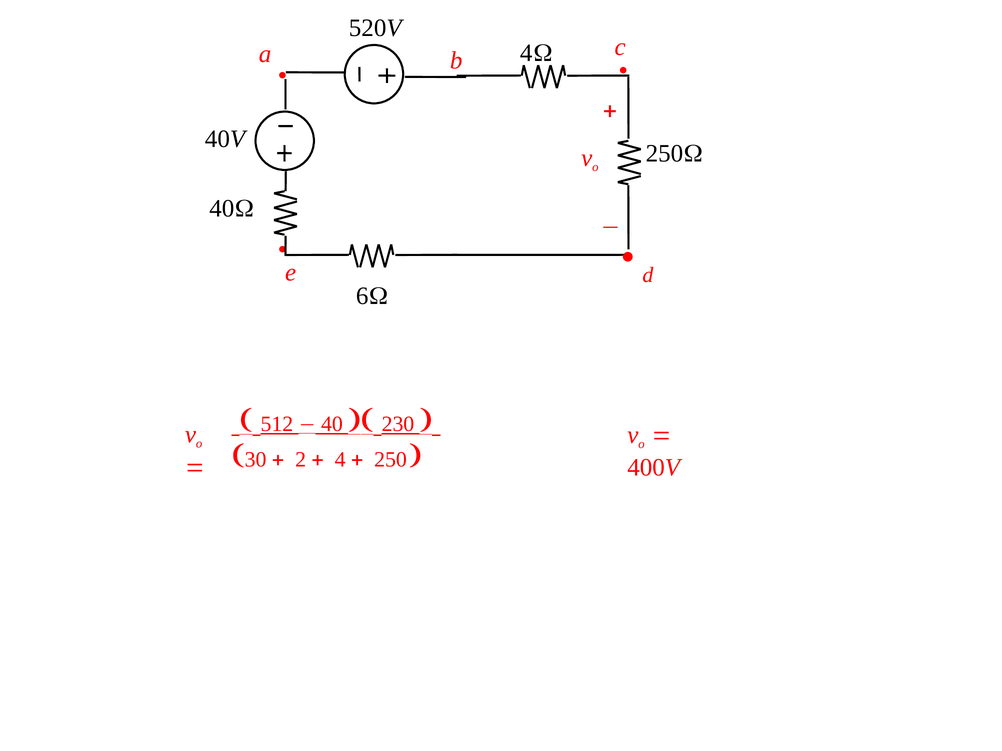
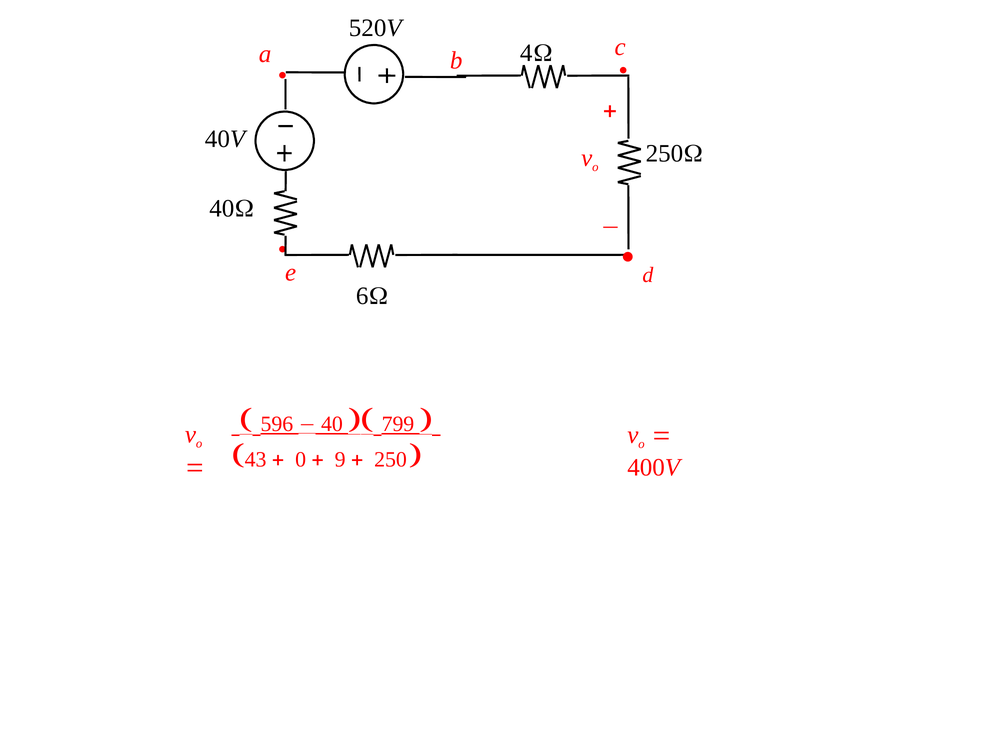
512: 512 -> 596 (277, 424)
230: 230 -> 799 (398, 424)
30: 30 -> 43 (256, 460)
2: 2 -> 0 (301, 460)
4: 4 -> 9 (340, 460)
